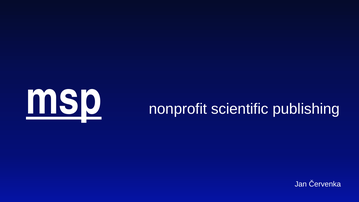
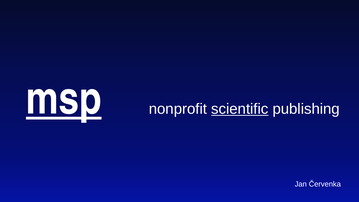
scientific underline: none -> present (240, 109)
